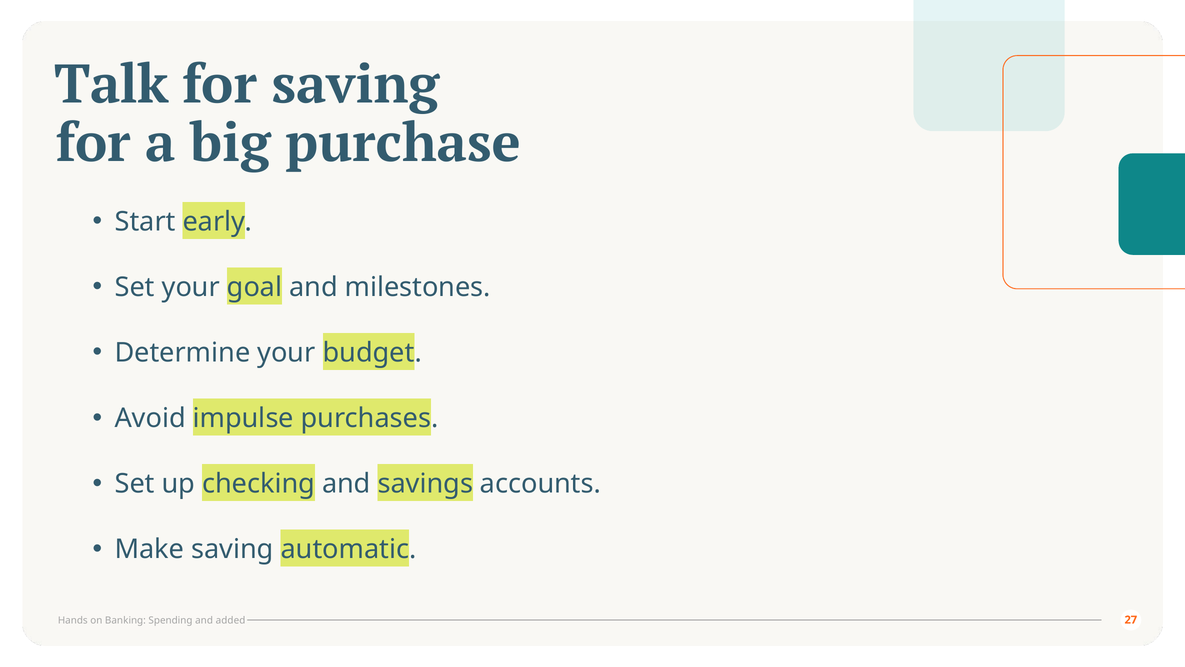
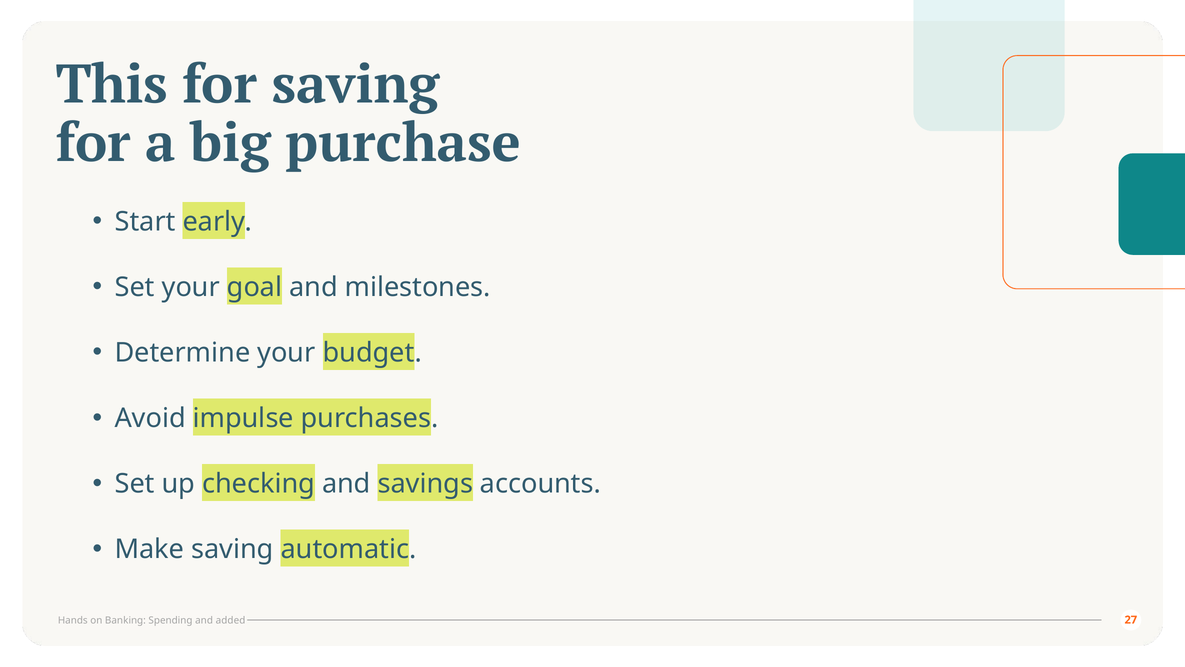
Talk: Talk -> This (112, 85)
